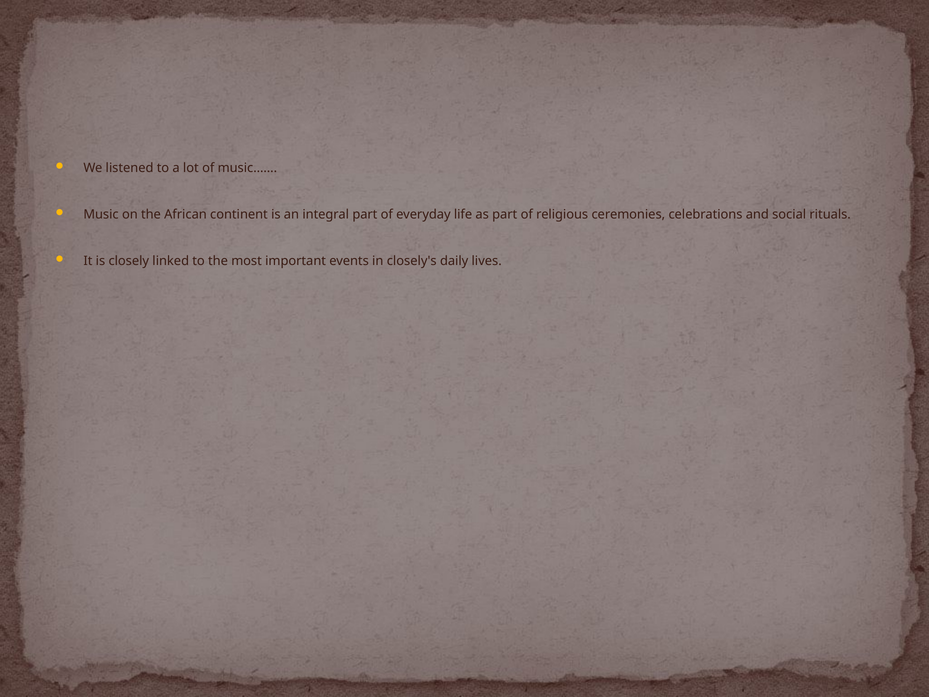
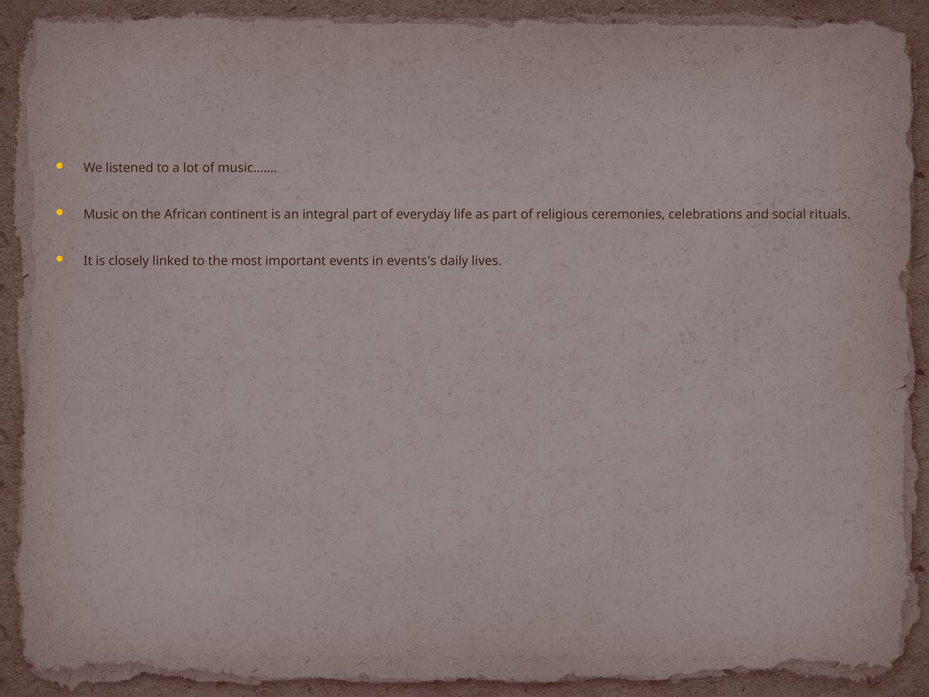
closely's: closely's -> events's (412, 261)
